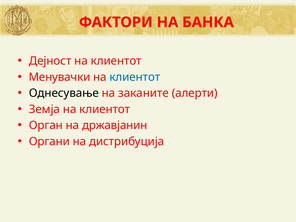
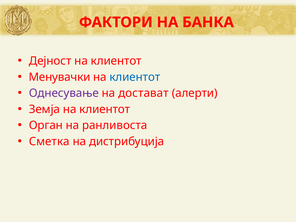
Однесување colour: black -> purple (64, 93)
заканите: заканите -> достават (143, 93)
државјанин: државјанин -> ранливоста (115, 125)
Органи: Органи -> Сметка (49, 141)
